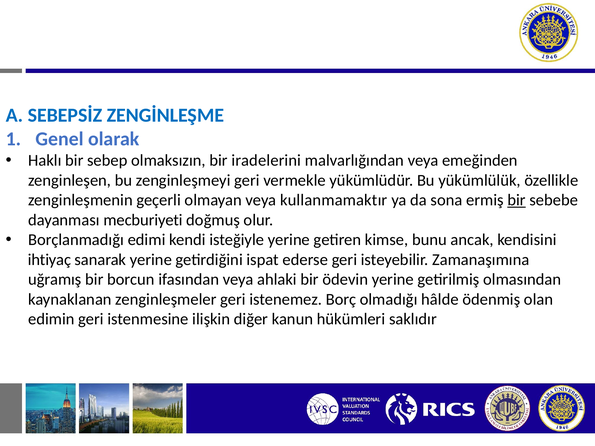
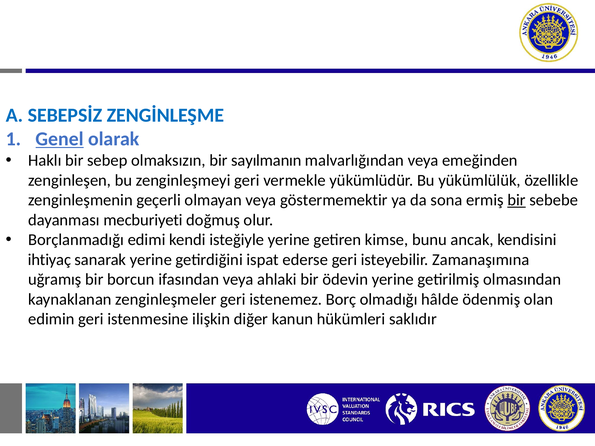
Genel underline: none -> present (60, 139)
iradelerini: iradelerini -> sayılmanın (266, 161)
kullanmamaktır: kullanmamaktır -> göstermemektir (334, 200)
